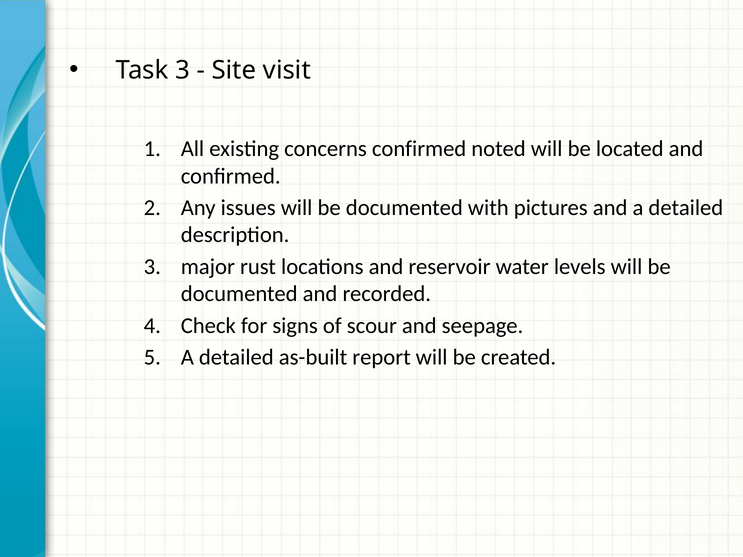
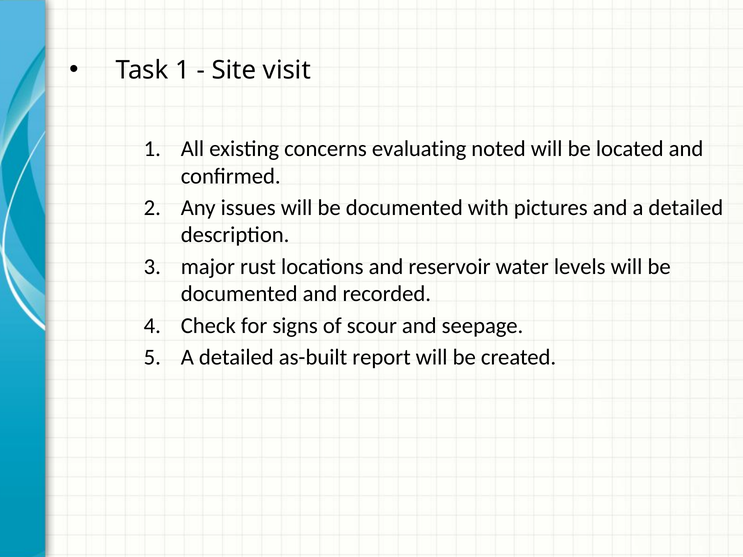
Task 3: 3 -> 1 (183, 70)
concerns confirmed: confirmed -> evaluating (419, 149)
